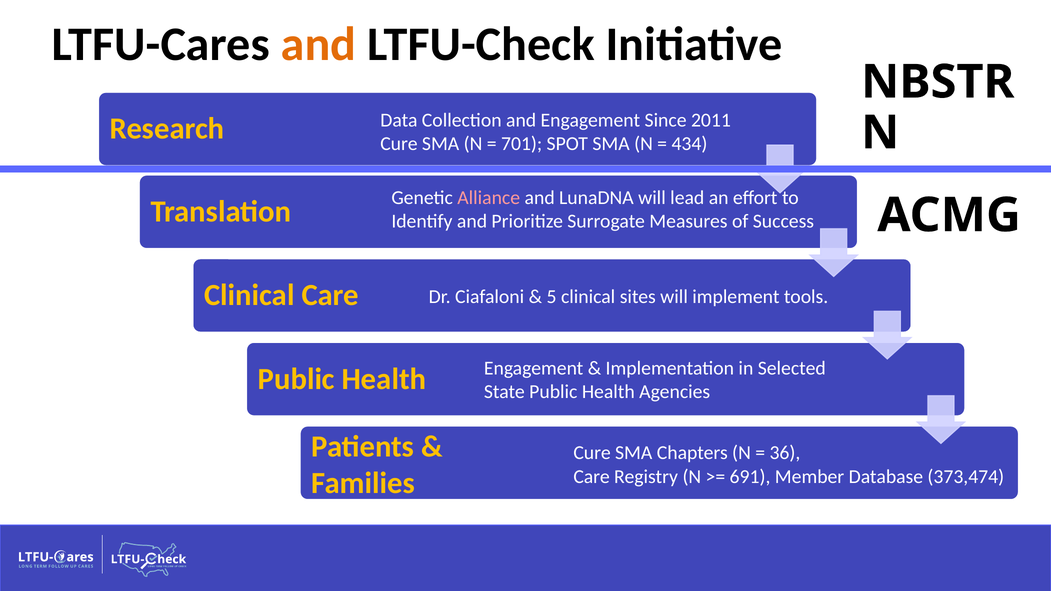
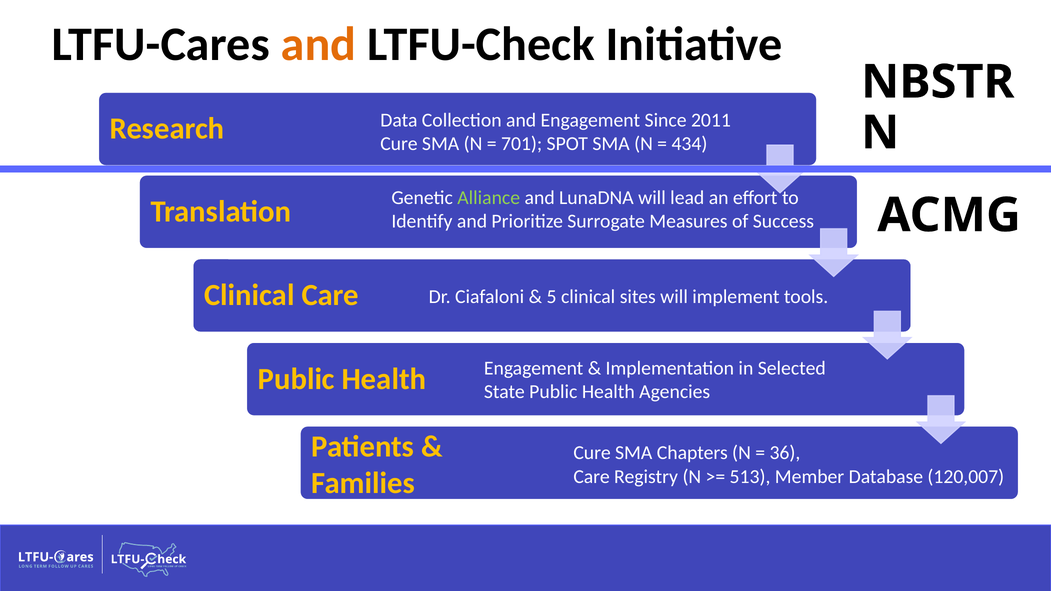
Alliance colour: pink -> light green (489, 198)
691: 691 -> 513 (750, 477)
373,474: 373,474 -> 120,007 (966, 477)
